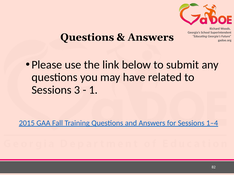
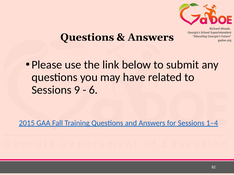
3: 3 -> 9 (77, 90)
1: 1 -> 6 (93, 90)
